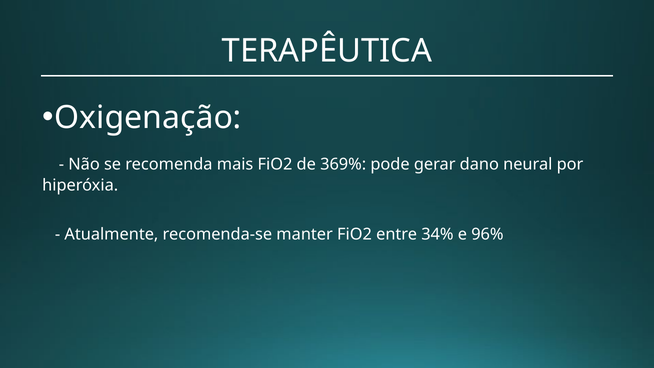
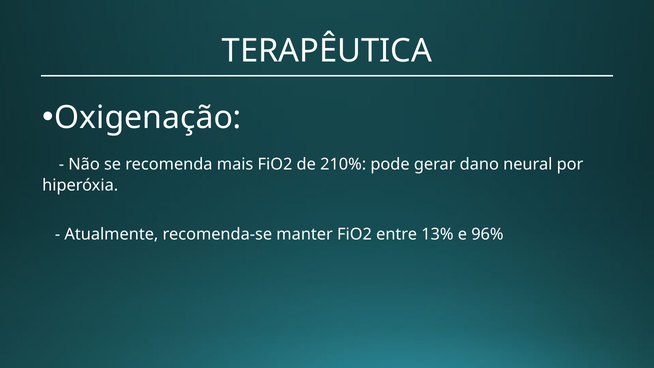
369%: 369% -> 210% (343, 164)
34%: 34% -> 13% (437, 234)
